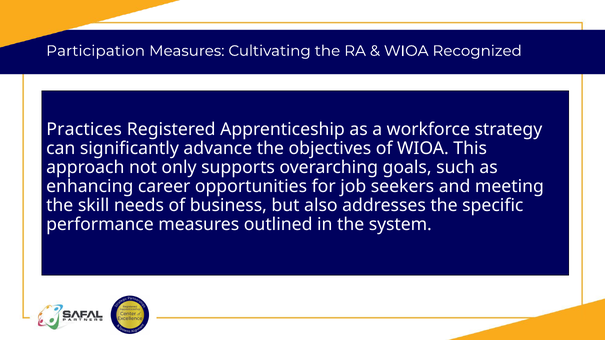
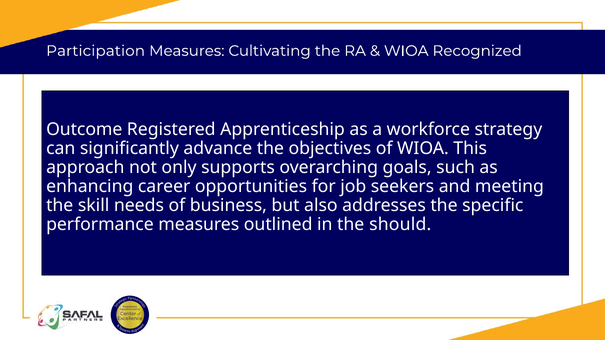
Practices: Practices -> Outcome (84, 130)
system: system -> should (400, 225)
